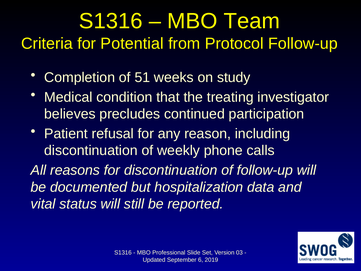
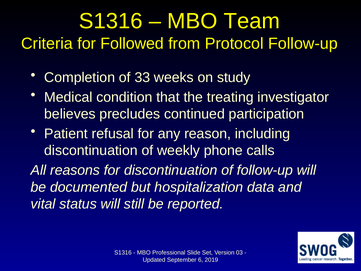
Potential: Potential -> Followed (132, 44)
51: 51 -> 33 (142, 77)
